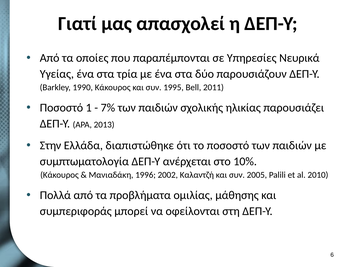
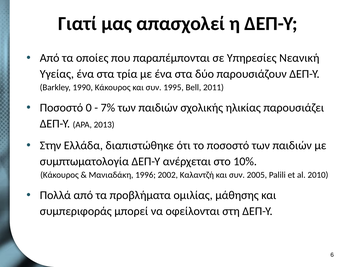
Νευρικά: Νευρικά -> Νεανική (299, 58)
1: 1 -> 0 (89, 107)
